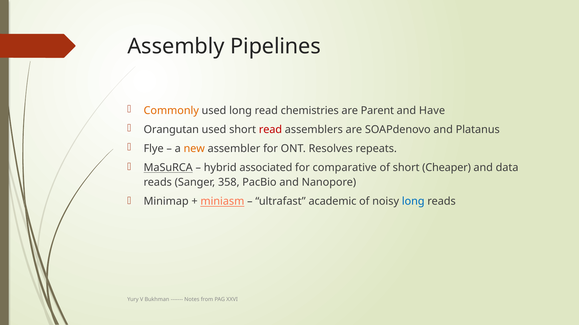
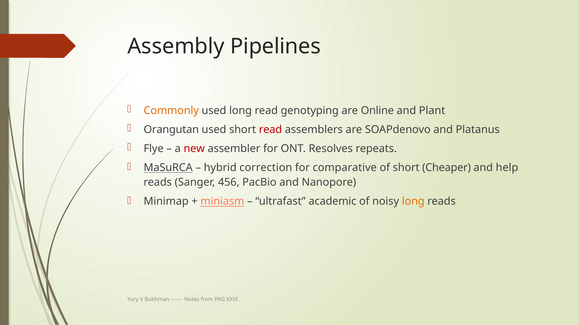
chemistries: chemistries -> genotyping (310, 111)
Parent: Parent -> Online (377, 111)
Have: Have -> Plant (432, 111)
new colour: orange -> red (194, 149)
associated: associated -> correction (266, 168)
data: data -> help (507, 168)
358: 358 -> 456 (229, 183)
long colour: blue -> orange (413, 202)
